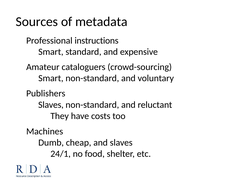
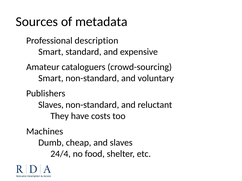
instructions: instructions -> description (96, 41)
24/1: 24/1 -> 24/4 (61, 154)
